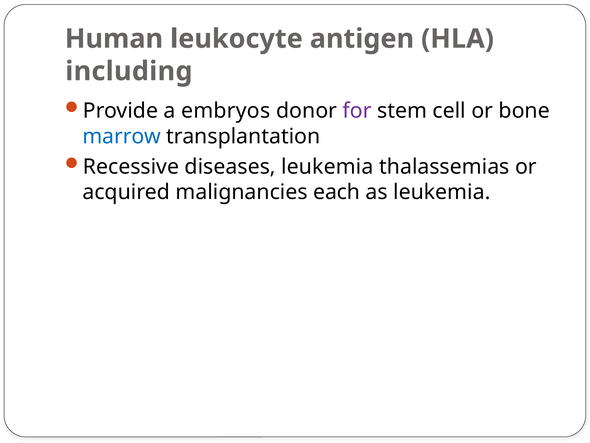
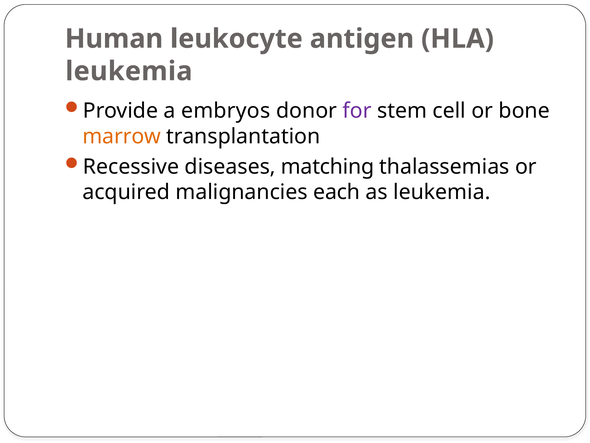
including: including -> leukemia (129, 71)
marrow colour: blue -> orange (122, 136)
diseases leukemia: leukemia -> matching (328, 166)
